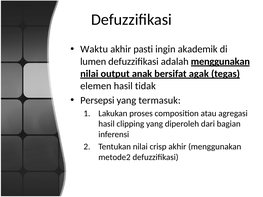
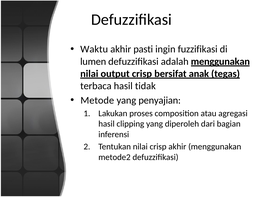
akademik: akademik -> fuzzifikasi (198, 49)
output anak: anak -> crisp (142, 74)
agak: agak -> anak (199, 74)
elemen: elemen -> terbaca (96, 86)
Persepsi: Persepsi -> Metode (97, 100)
termasuk: termasuk -> penyajian (160, 100)
